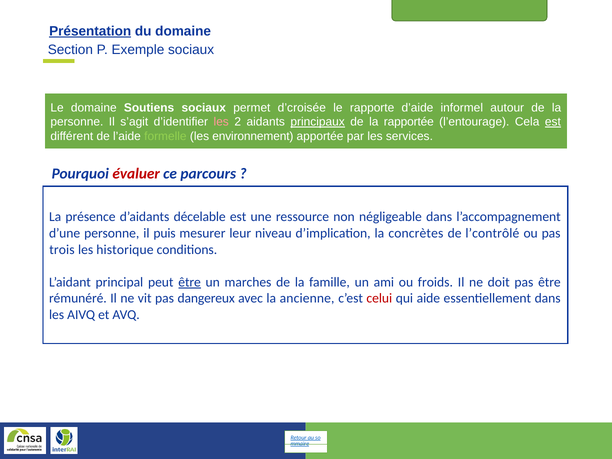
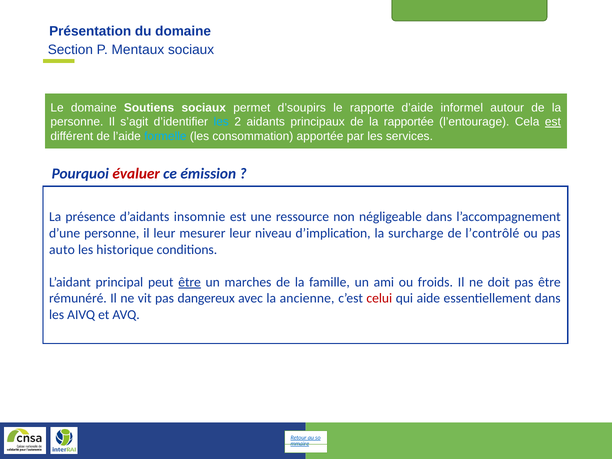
Présentation underline: present -> none (90, 31)
Exemple: Exemple -> Mentaux (138, 50)
d’croisée: d’croisée -> d’soupirs (302, 108)
les colour: pink -> light blue (221, 122)
principaux underline: present -> none (318, 122)
formelle colour: light green -> light blue (165, 136)
environnement: environnement -> consommation (253, 136)
parcours: parcours -> émission (208, 174)
décelable: décelable -> insomnie (200, 217)
il puis: puis -> leur (164, 233)
concrètes: concrètes -> surcharge (416, 233)
trois: trois -> auto (62, 250)
